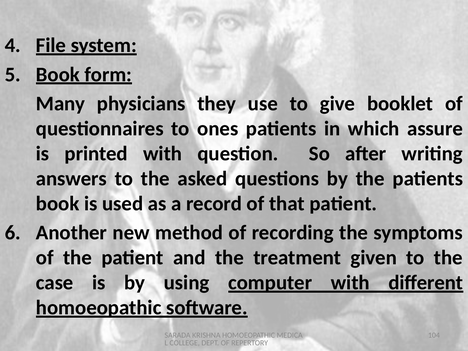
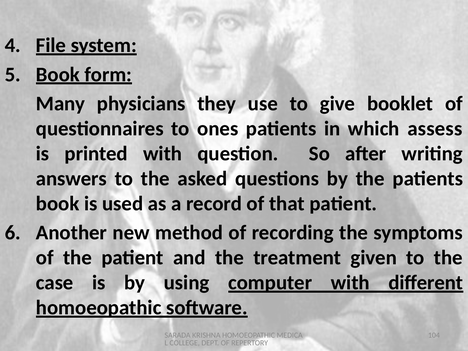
assure: assure -> assess (435, 129)
